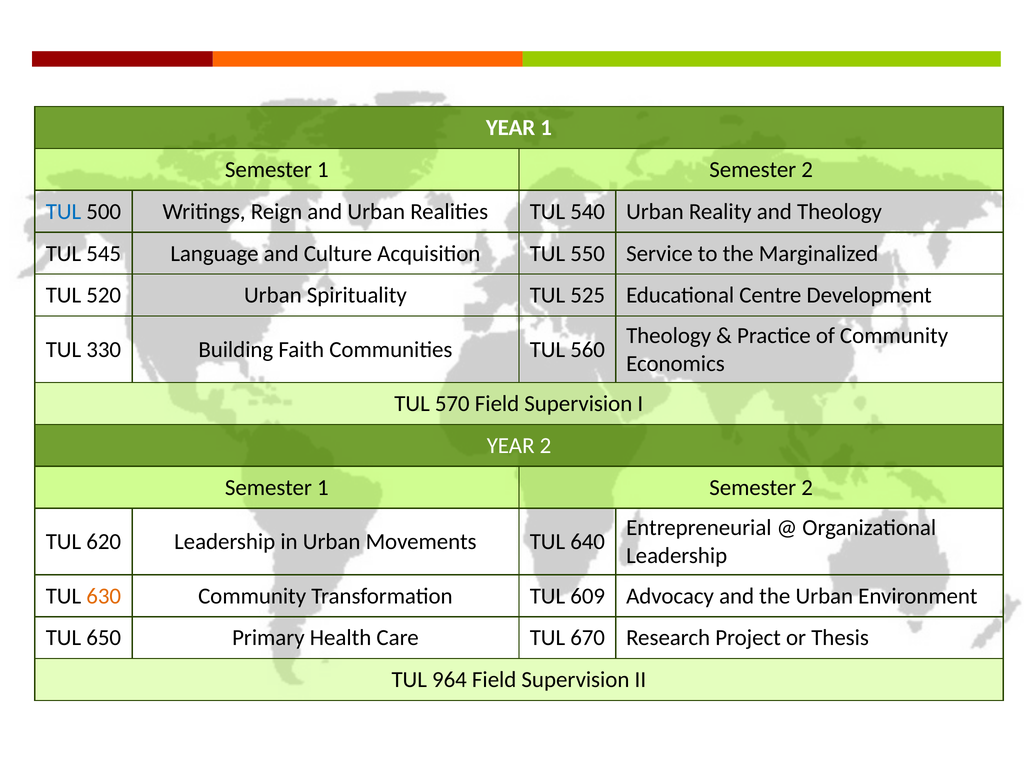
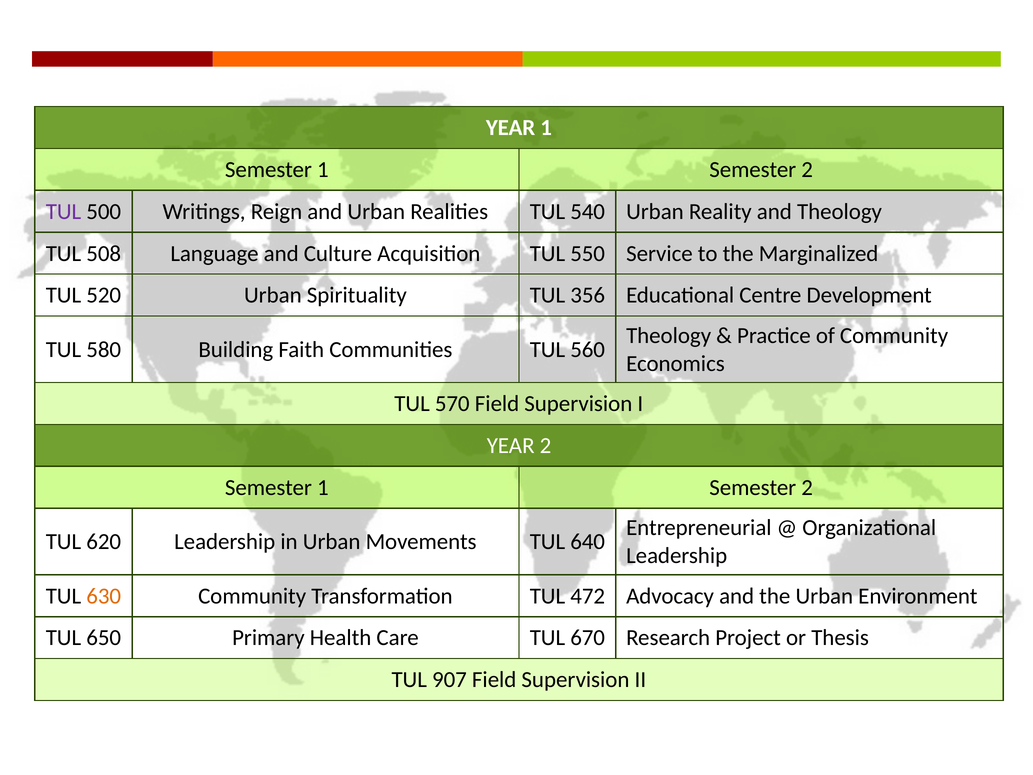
TUL colour: blue -> purple (64, 211)
545: 545 -> 508 (104, 253)
525: 525 -> 356 (588, 295)
330: 330 -> 580 (104, 349)
609: 609 -> 472 (588, 596)
964: 964 -> 907 (449, 680)
